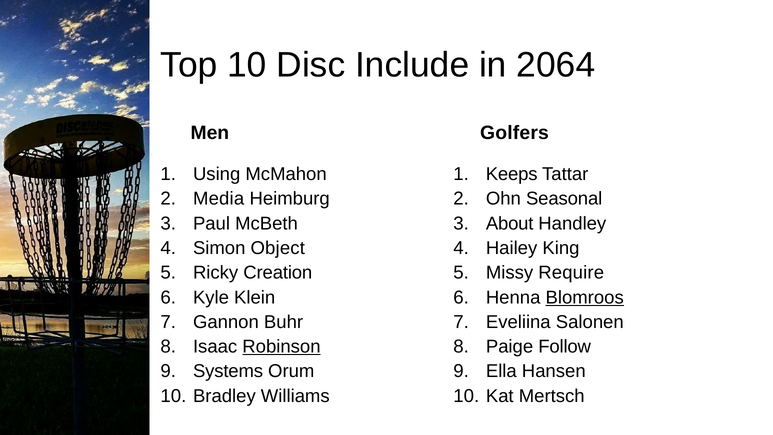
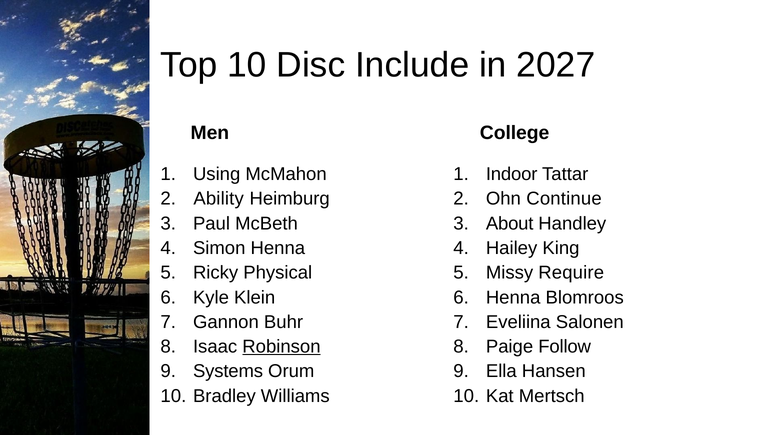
2064: 2064 -> 2027 (556, 65)
Golfers: Golfers -> College (515, 133)
Keeps: Keeps -> Indoor (512, 174)
Media: Media -> Ability (219, 199)
Seasonal: Seasonal -> Continue (564, 199)
Simon Object: Object -> Henna (278, 248)
Creation: Creation -> Physical (278, 273)
Blomroos underline: present -> none (585, 297)
